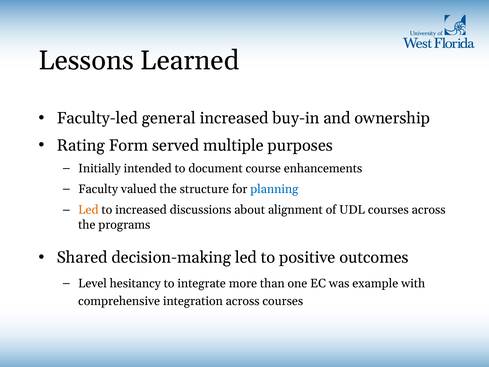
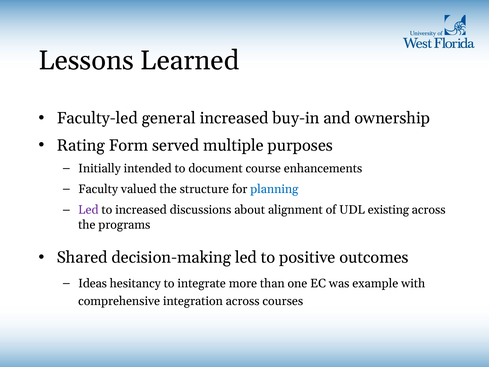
Led colour: orange -> purple (88, 210)
UDL courses: courses -> existing (388, 210)
Level: Level -> Ideas (93, 283)
